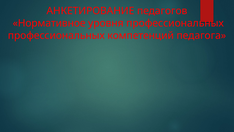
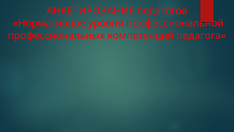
уровня профессиональных: профессиональных -> профессиональной (175, 23)
